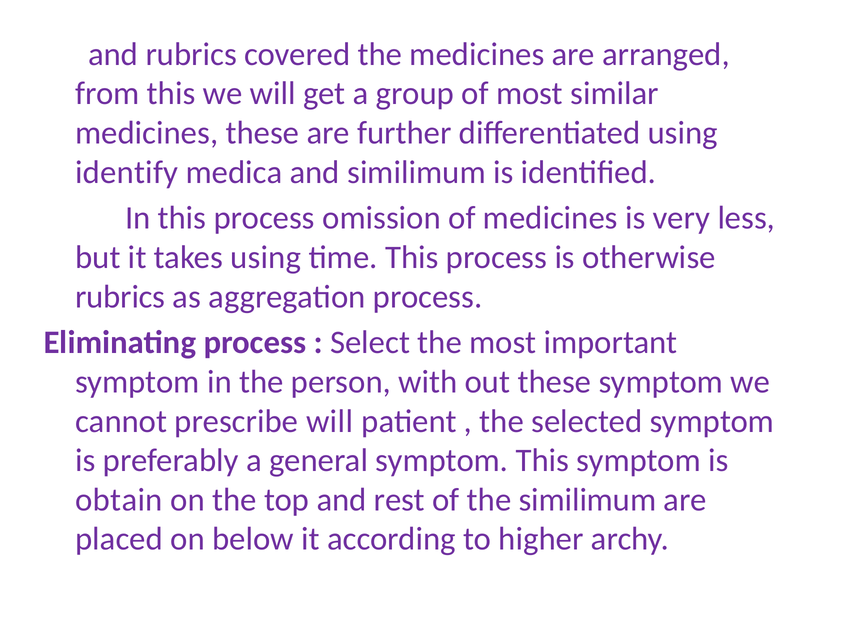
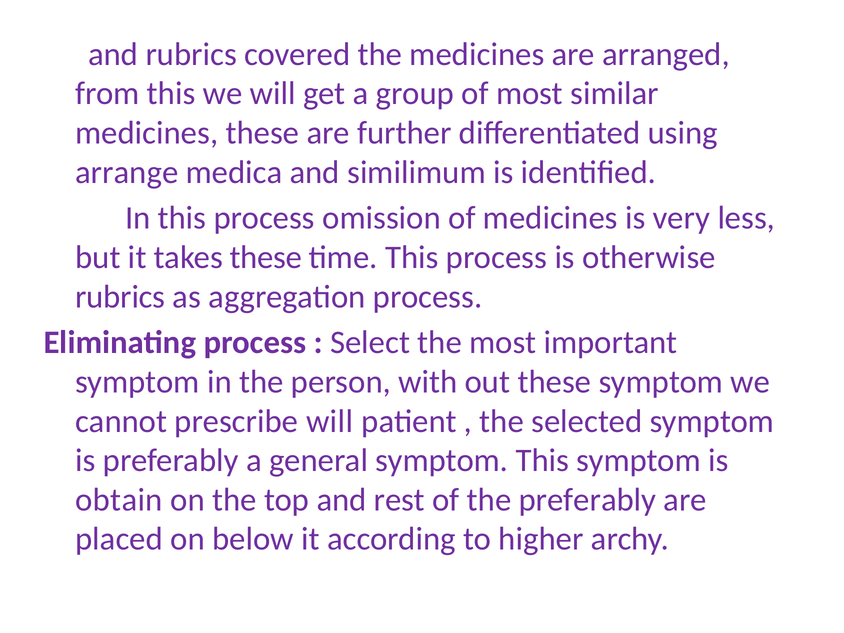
identify: identify -> arrange (127, 172)
takes using: using -> these (266, 257)
the similimum: similimum -> preferably (587, 500)
